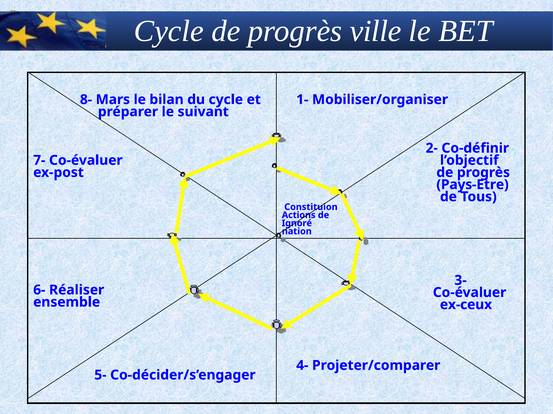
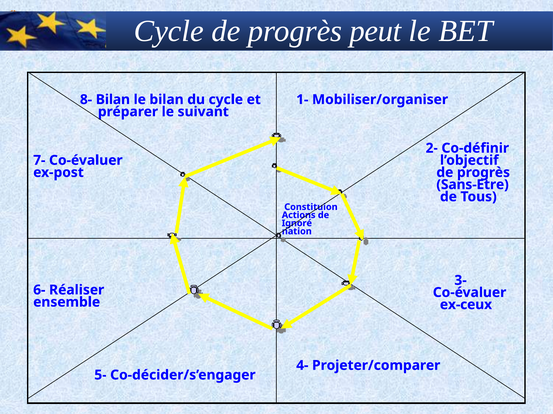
ville: ville -> peut (376, 31)
8- Mars: Mars -> Bilan (113, 100)
Pays-Etre: Pays-Etre -> Sans-Etre (473, 185)
